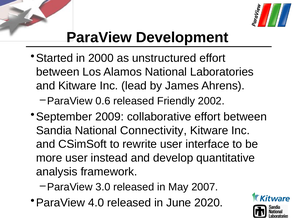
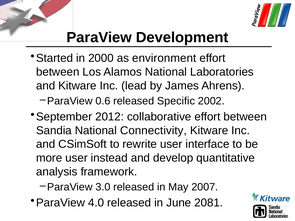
unstructured: unstructured -> environment (164, 58)
Friendly: Friendly -> Specific (176, 101)
2009: 2009 -> 2012 (110, 117)
2020: 2020 -> 2081 (209, 203)
